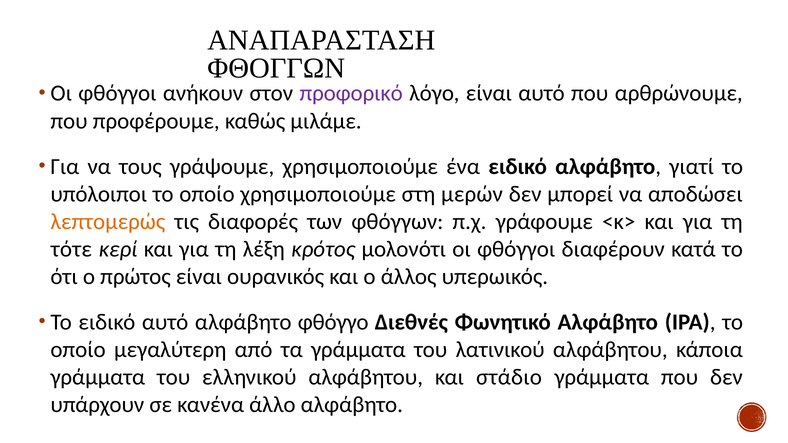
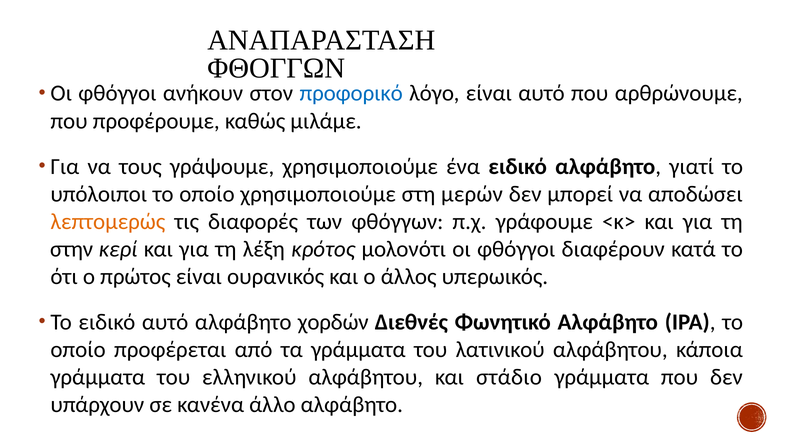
προφορικό colour: purple -> blue (351, 93)
τότε: τότε -> στην (72, 249)
φθόγγο: φθόγγο -> χορδών (333, 322)
μεγαλύτερη: μεγαλύτερη -> προφέρεται (170, 350)
